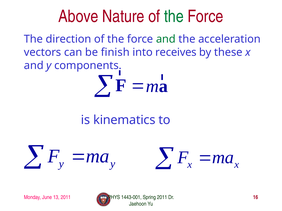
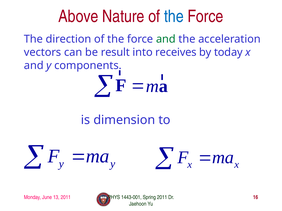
the colour: green -> blue (174, 16)
finish: finish -> result (115, 52)
these: these -> today (228, 52)
kinematics: kinematics -> dimension (124, 120)
